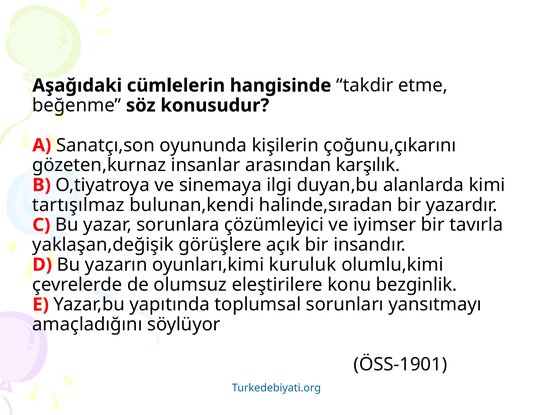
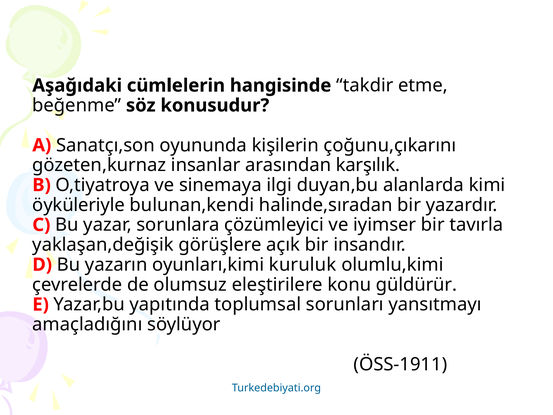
tartışılmaz: tartışılmaz -> öyküleriyle (79, 205)
bezginlik: bezginlik -> güldürür (417, 284)
ÖSS-1901: ÖSS-1901 -> ÖSS-1911 (400, 364)
